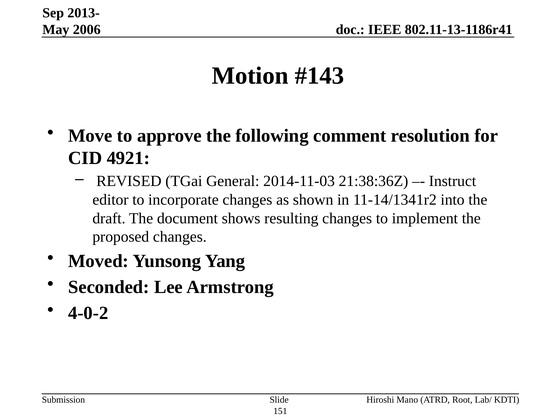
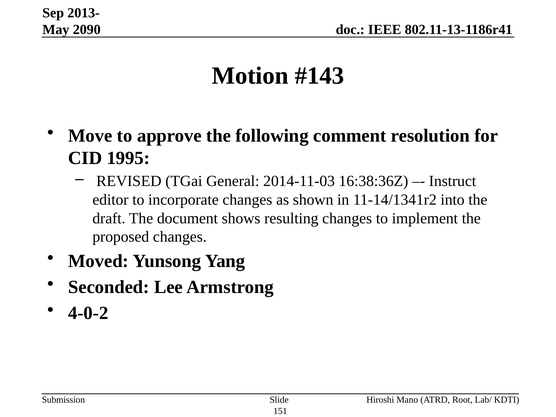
2006: 2006 -> 2090 (87, 30)
4921: 4921 -> 1995 (128, 158)
21:38:36Z: 21:38:36Z -> 16:38:36Z (374, 181)
